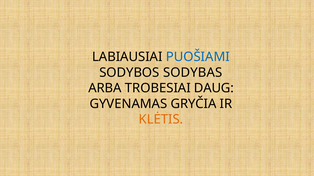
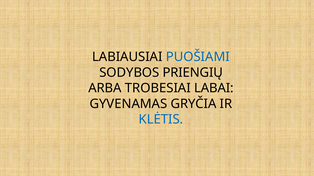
SODYBAS: SODYBAS -> PRIENGIŲ (193, 73)
DAUG: DAUG -> LABAI (214, 88)
KLĖTIS colour: orange -> blue (161, 120)
